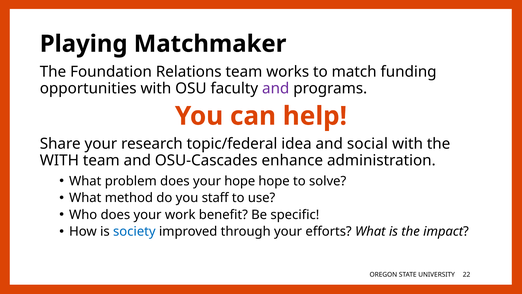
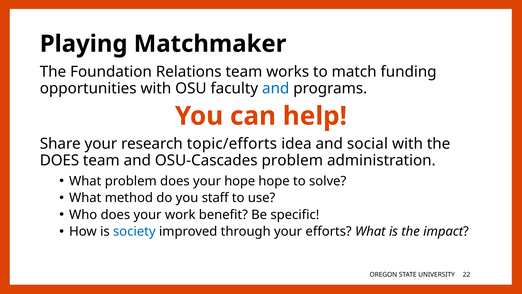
and colour: purple -> blue (276, 88)
topic/federal: topic/federal -> topic/efforts (232, 144)
WITH: WITH -> DOES (59, 160)
OSU-Cascades enhance: enhance -> problem (292, 160)
